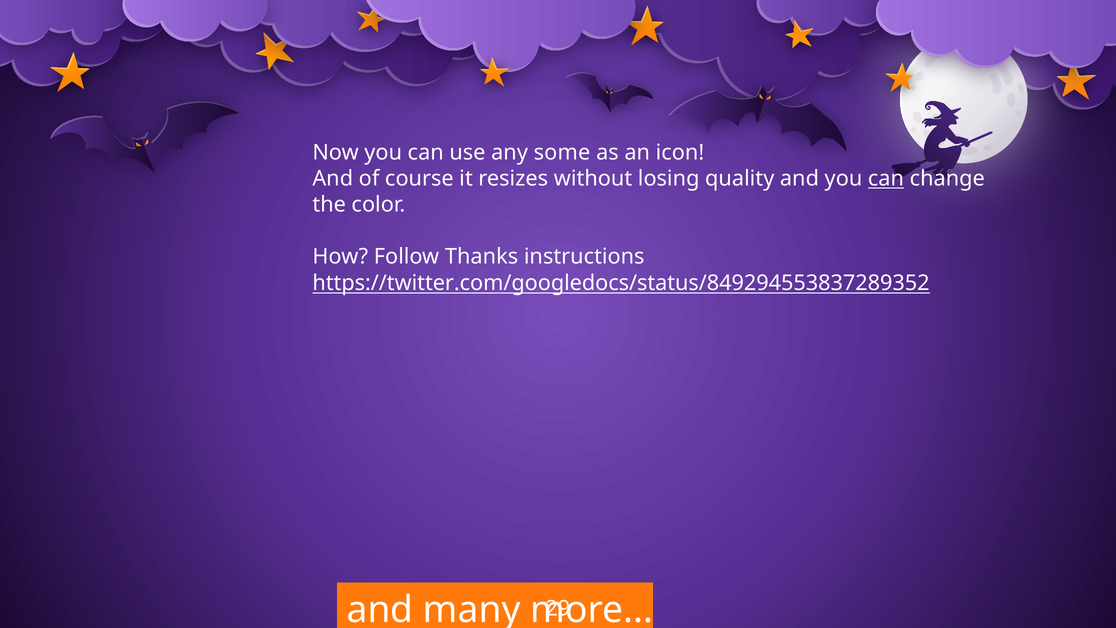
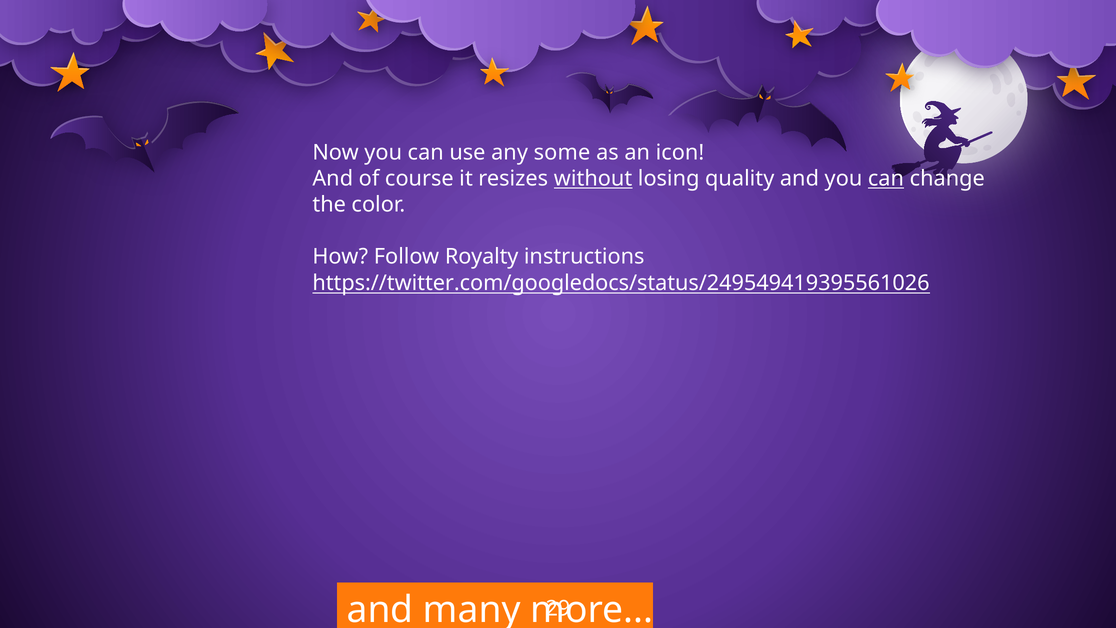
without underline: none -> present (593, 179)
Thanks: Thanks -> Royalty (482, 257)
https://twitter.com/googledocs/status/849294553837289352: https://twitter.com/googledocs/status/849294553837289352 -> https://twitter.com/googledocs/status/249549419395561026 (621, 283)
